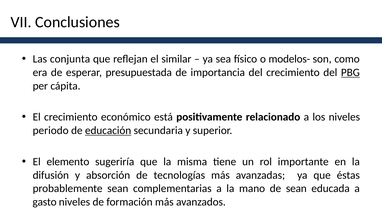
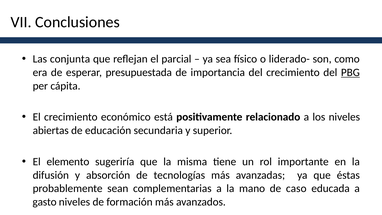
similar: similar -> parcial (176, 59)
modelos-: modelos- -> liderado- (289, 59)
periodo: periodo -> abiertas (51, 130)
educación underline: present -> none (108, 130)
de sean: sean -> caso (296, 188)
